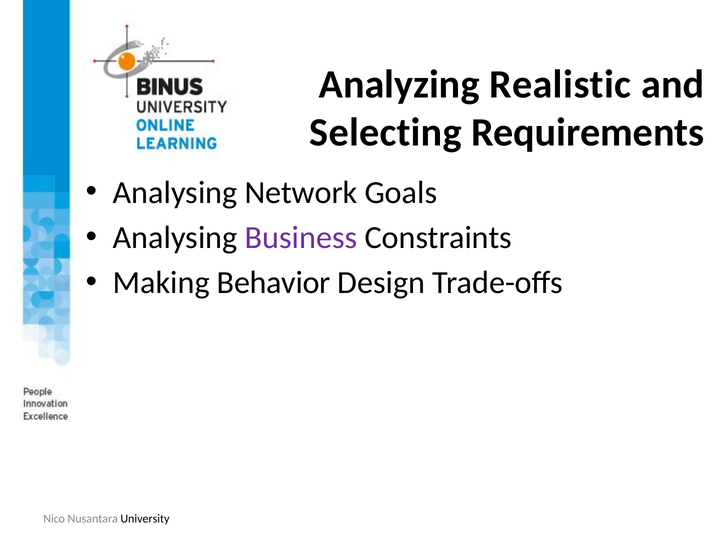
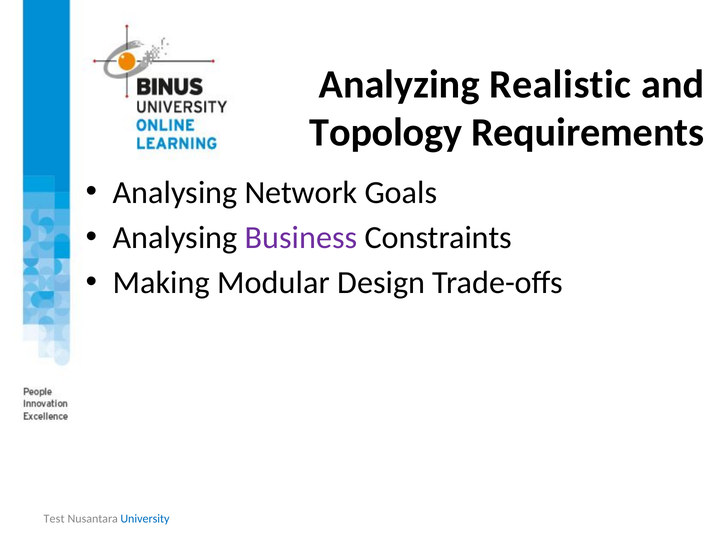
Selecting: Selecting -> Topology (386, 133)
Behavior: Behavior -> Modular (274, 283)
Nico: Nico -> Test (54, 519)
University colour: black -> blue (145, 519)
